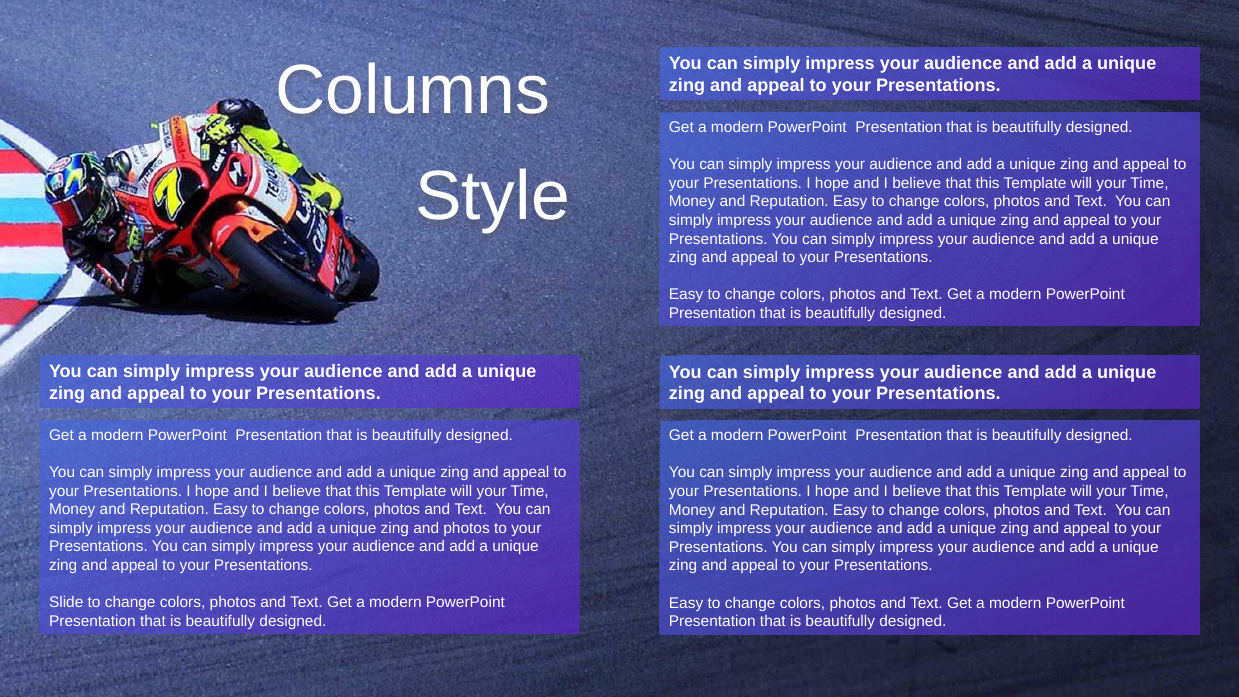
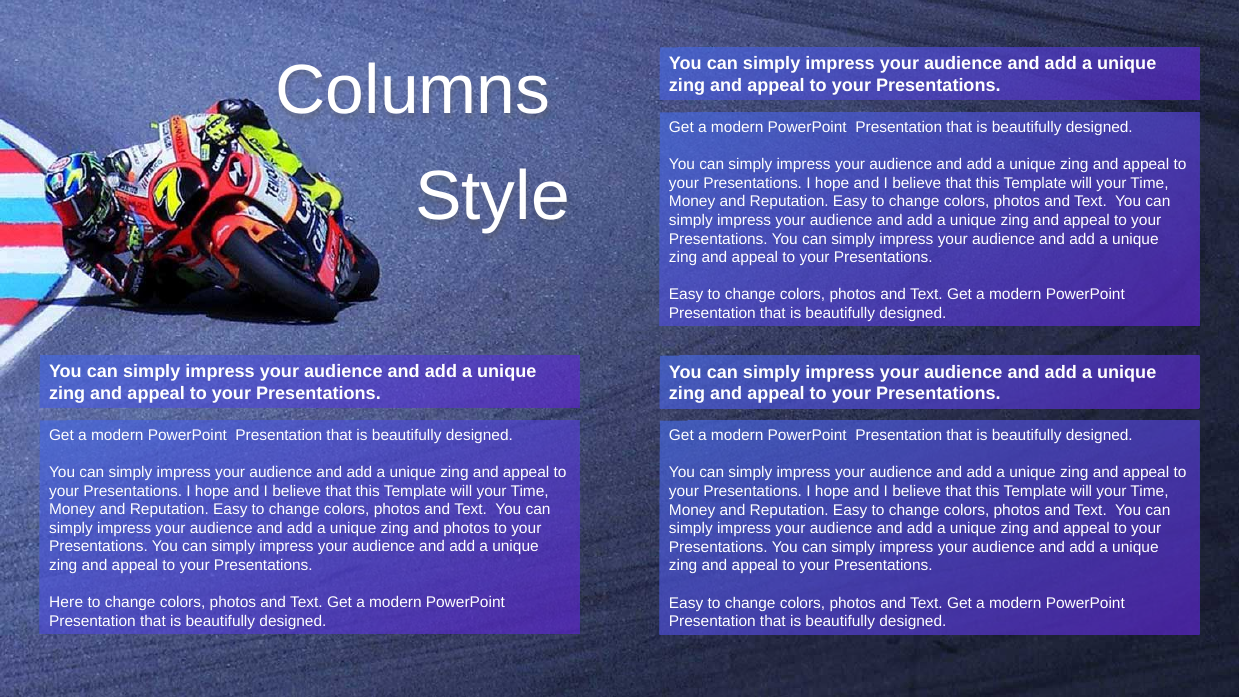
Slide: Slide -> Here (66, 602)
